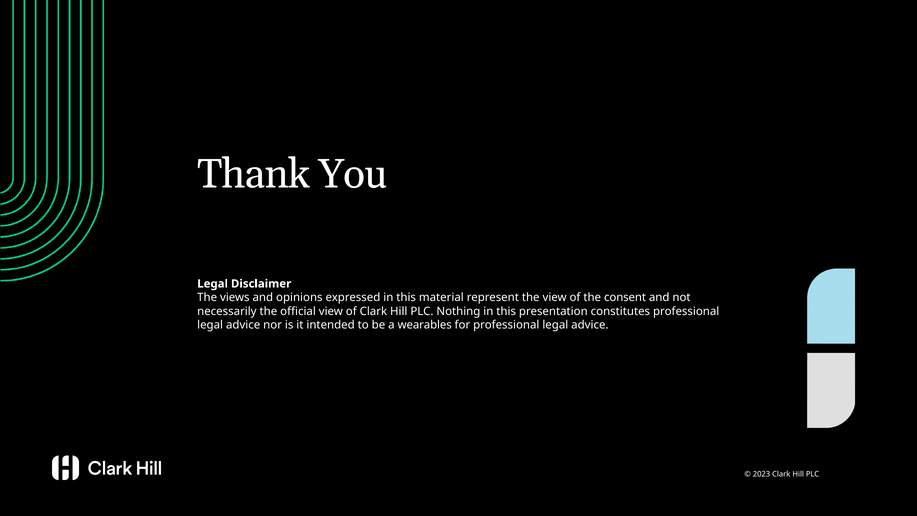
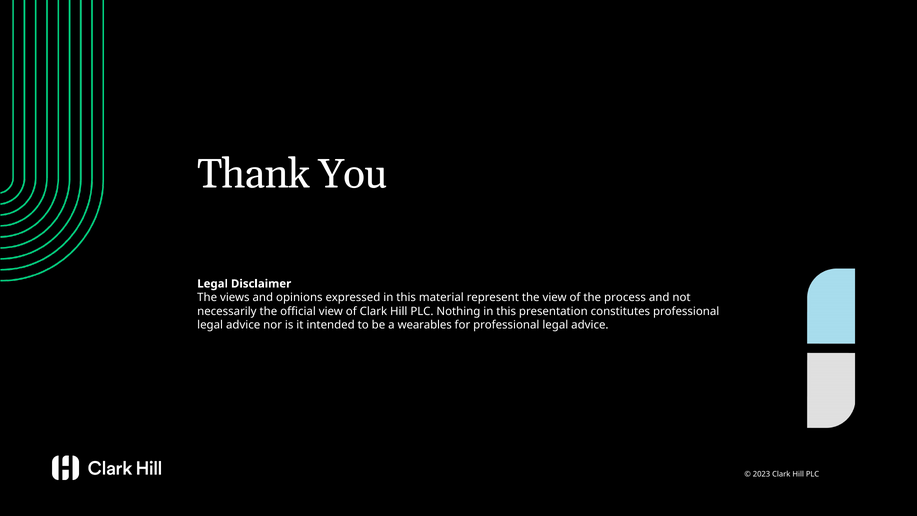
consent: consent -> process (625, 297)
